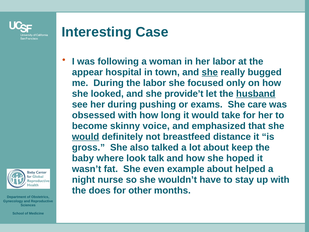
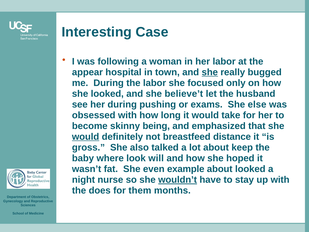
provide’t: provide’t -> believe’t (184, 94)
husband underline: present -> none (256, 94)
care: care -> else (257, 104)
voice: voice -> being (156, 126)
talk: talk -> will (156, 158)
about helped: helped -> looked (250, 169)
wouldn’t underline: none -> present (178, 180)
other: other -> them (140, 190)
